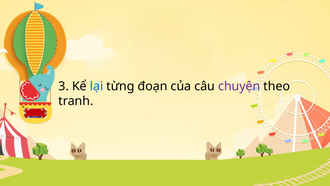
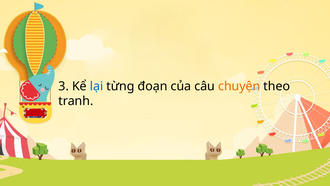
chuyện colour: purple -> orange (239, 86)
